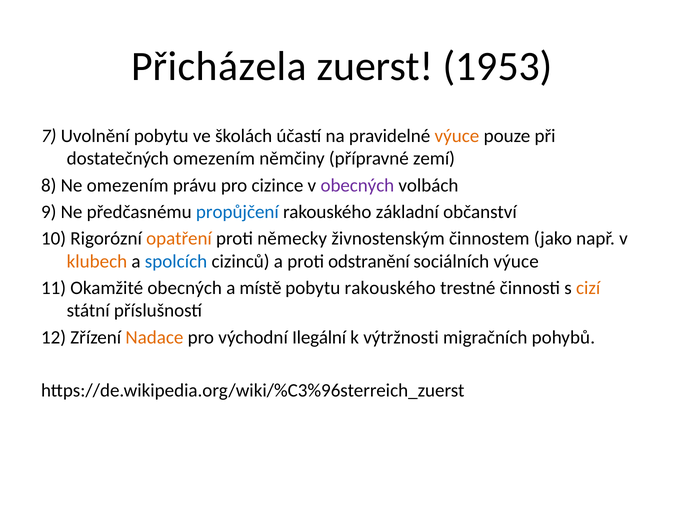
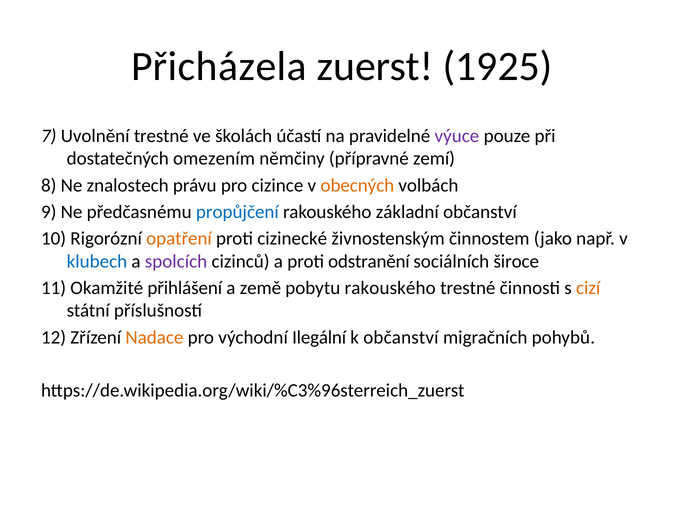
1953: 1953 -> 1925 (498, 66)
Uvolnění pobytu: pobytu -> trestné (161, 136)
výuce colour: orange -> purple (457, 136)
Ne omezením: omezením -> znalostech (128, 185)
obecných colour: purple -> orange (357, 185)
německy: německy -> cizinecké (292, 238)
klubech colour: orange -> blue (97, 261)
spolcích colour: blue -> purple (176, 261)
sociálních výuce: výuce -> široce (516, 261)
Okamžité obecných: obecných -> přihlášení (185, 288)
místě: místě -> země (260, 288)
k výtržnosti: výtržnosti -> občanství (401, 337)
